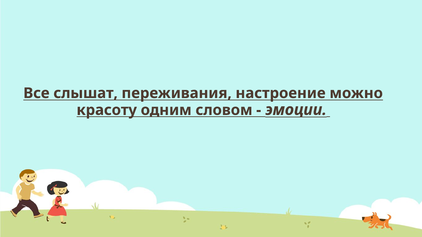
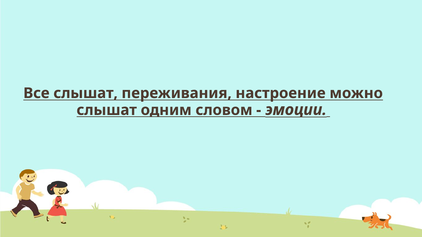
красоту: красоту -> слышат (107, 110)
